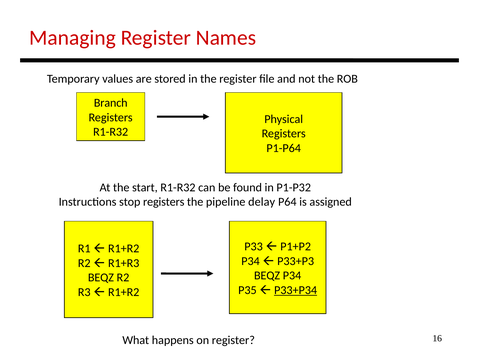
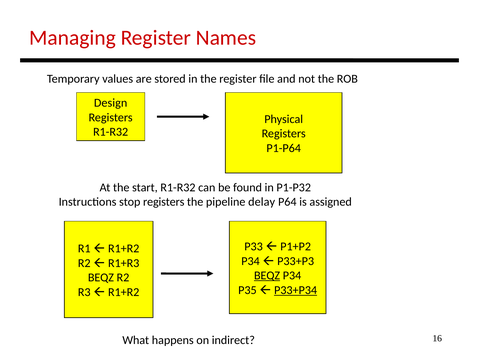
Branch: Branch -> Design (111, 103)
BEQZ underline: none -> present (267, 276)
on register: register -> indirect (233, 341)
